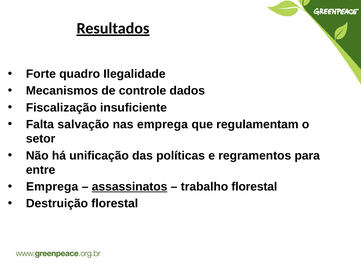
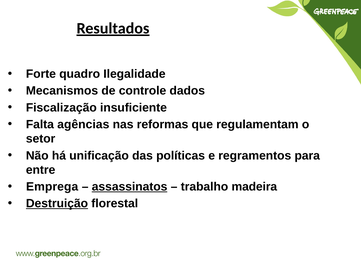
salvação: salvação -> agências (83, 125)
nas emprega: emprega -> reformas (163, 125)
trabalho florestal: florestal -> madeira (254, 187)
Destruição underline: none -> present (57, 204)
